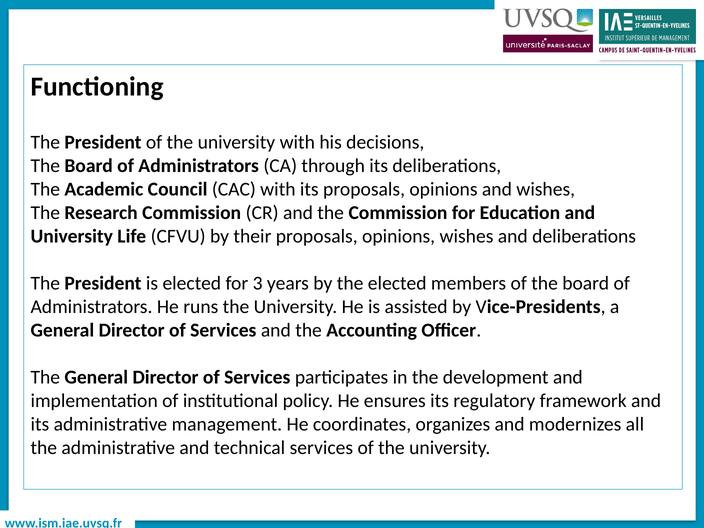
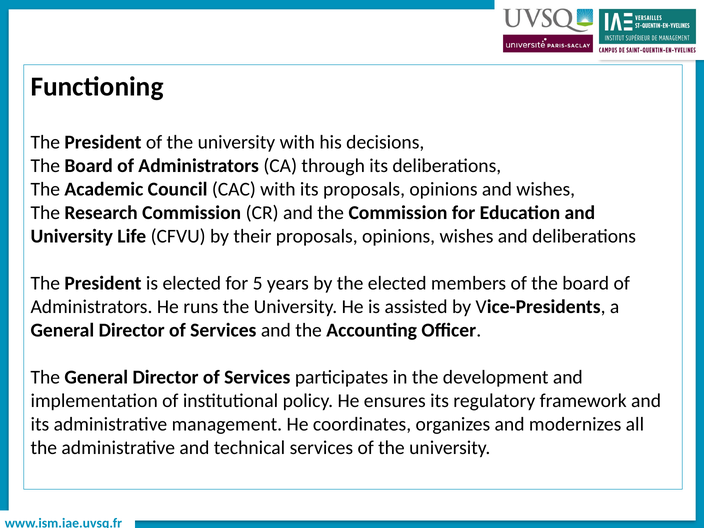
3: 3 -> 5 (258, 283)
